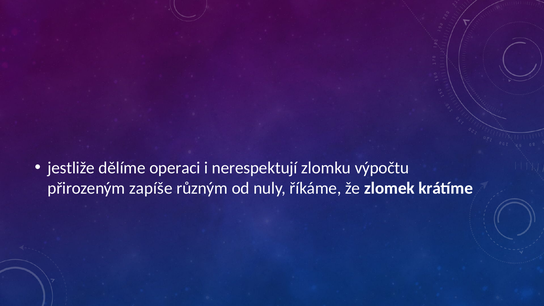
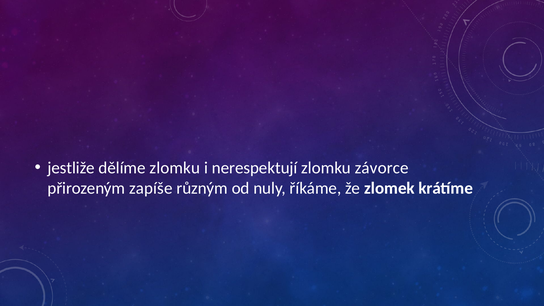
dělíme operaci: operaci -> zlomku (175, 168)
výpočtu: výpočtu -> závorce (382, 168)
